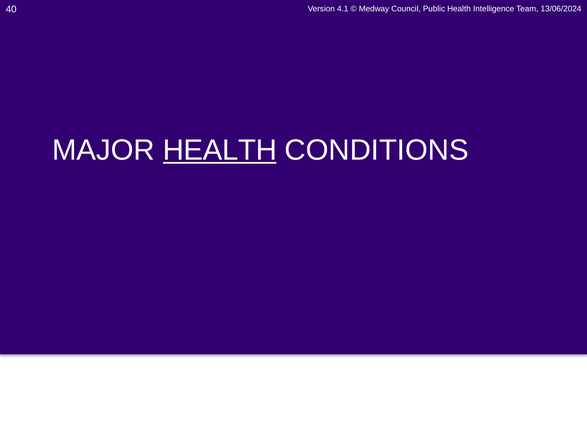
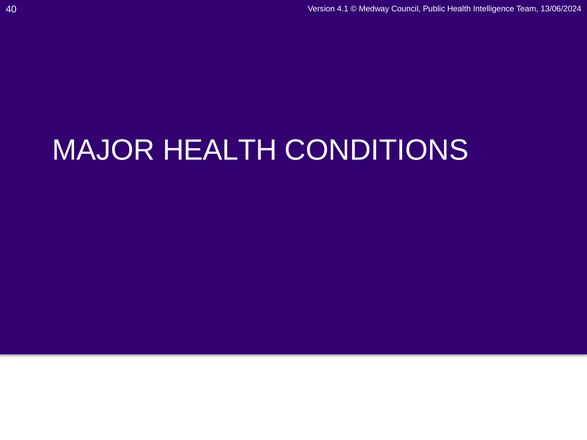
HEALTH underline: present -> none (220, 150)
